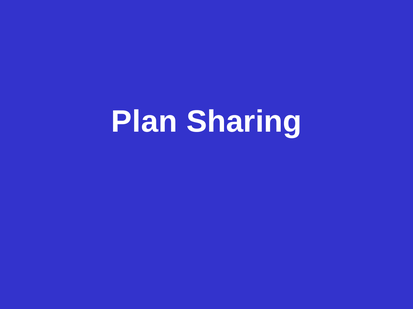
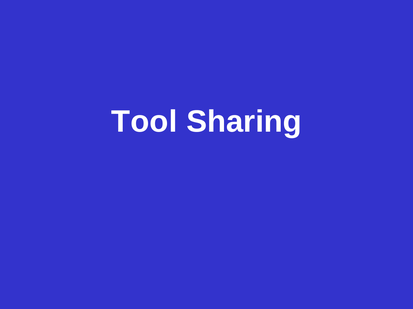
Plan: Plan -> Tool (144, 122)
